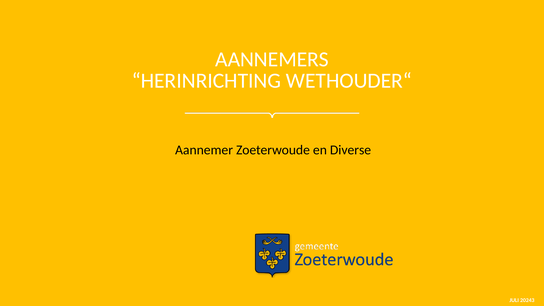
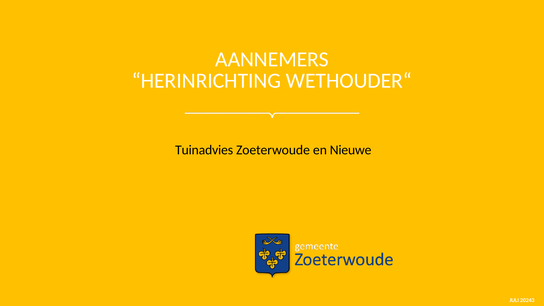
Aannemer: Aannemer -> Tuinadvies (204, 150)
Diverse: Diverse -> Nieuwe (351, 150)
